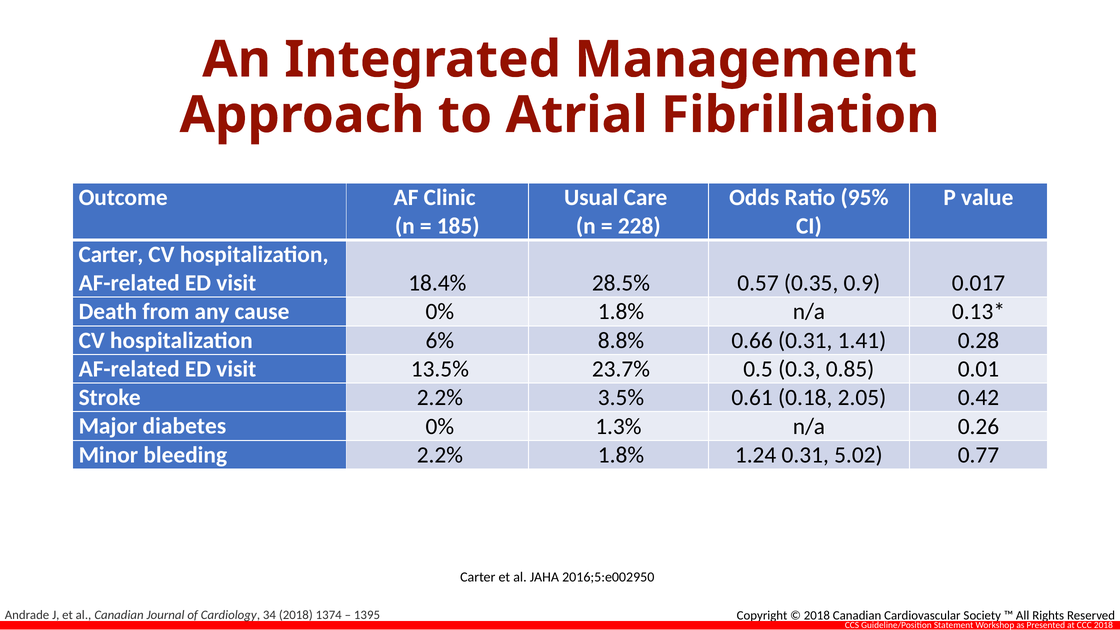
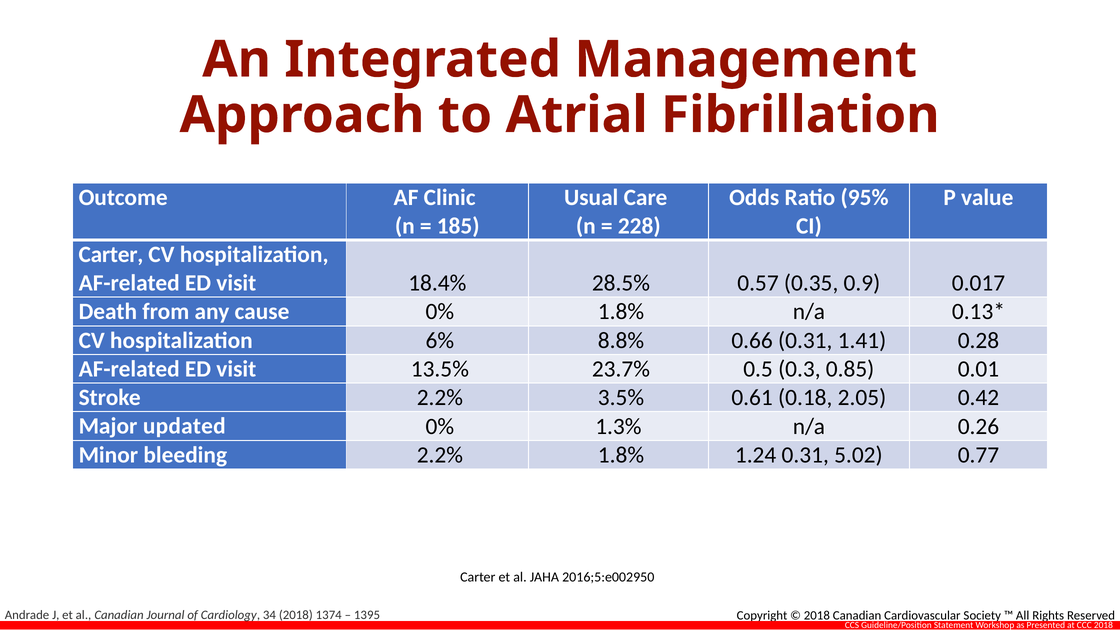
diabetes: diabetes -> updated (184, 426)
